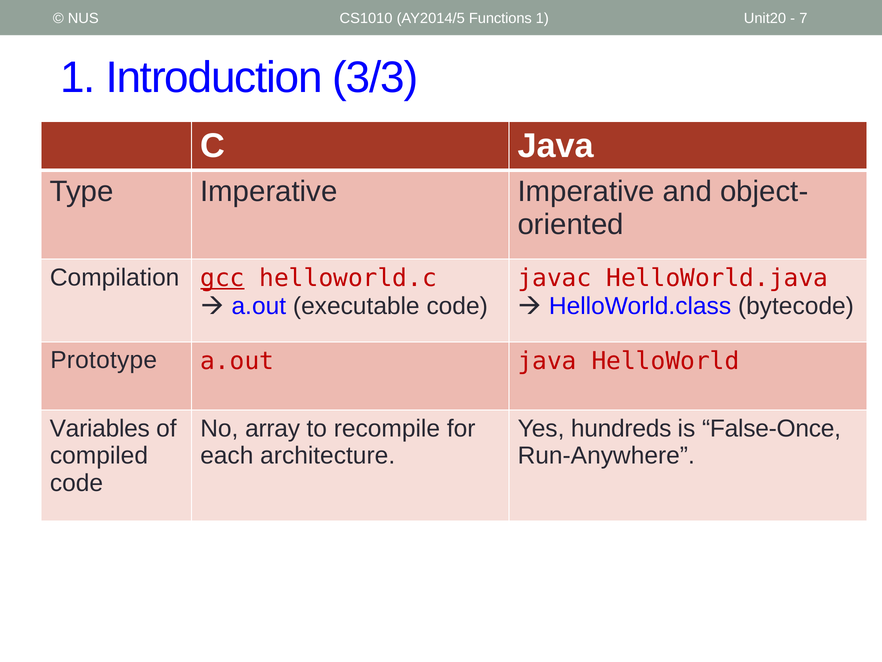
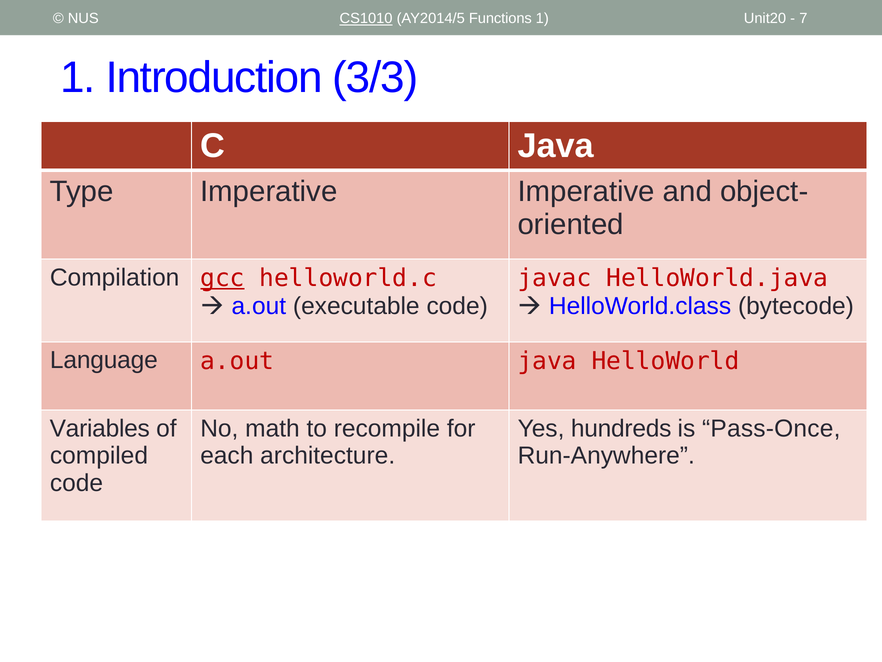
CS1010 underline: none -> present (366, 19)
Prototype: Prototype -> Language (104, 360)
array: array -> math (272, 428)
False-Once: False-Once -> Pass-Once (771, 428)
